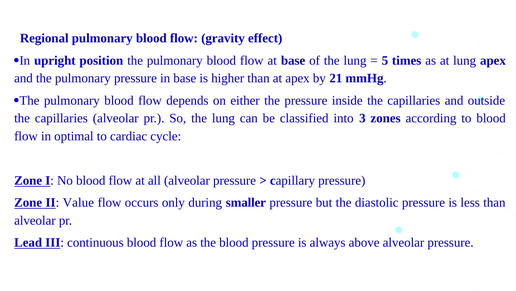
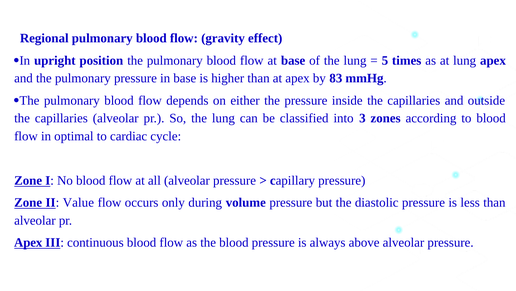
21: 21 -> 83 (336, 78)
smaller: smaller -> volume (246, 202)
Lead: Lead -> Apex (28, 242)
